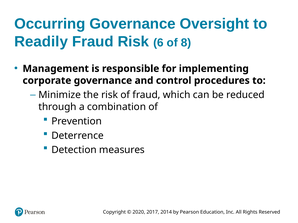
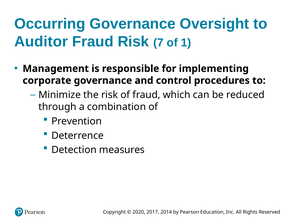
Readily: Readily -> Auditor (41, 42)
6: 6 -> 7 (158, 43)
8: 8 -> 1 (186, 43)
